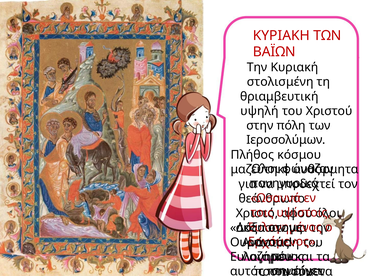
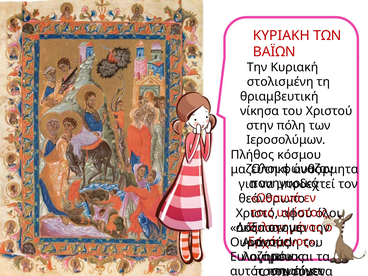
υψηλή: υψηλή -> νίκησα (260, 111)
